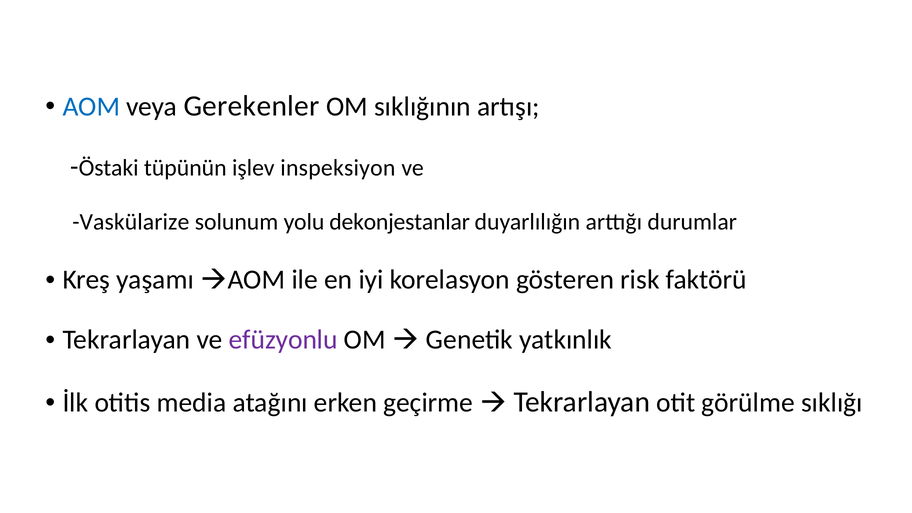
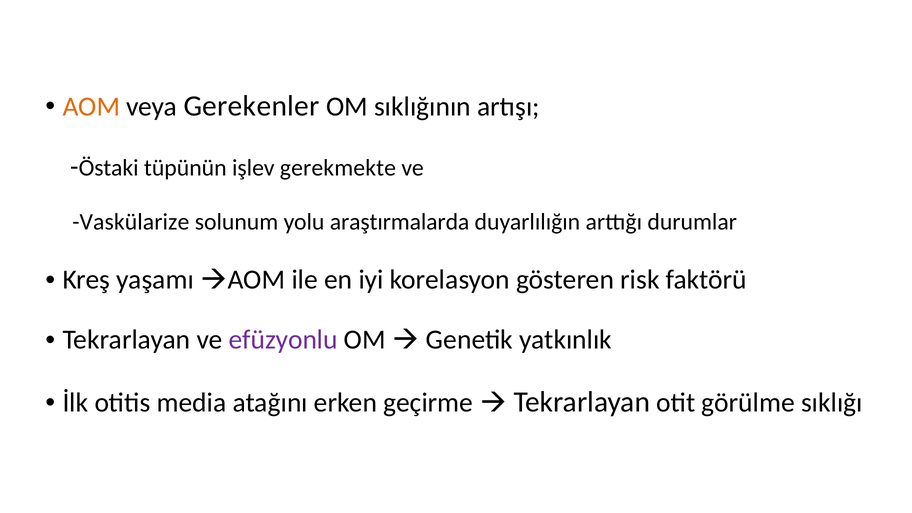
AOM colour: blue -> orange (91, 106)
inspeksiyon: inspeksiyon -> gerekmekte (338, 168)
dekonjestanlar: dekonjestanlar -> araştırmalarda (400, 222)
